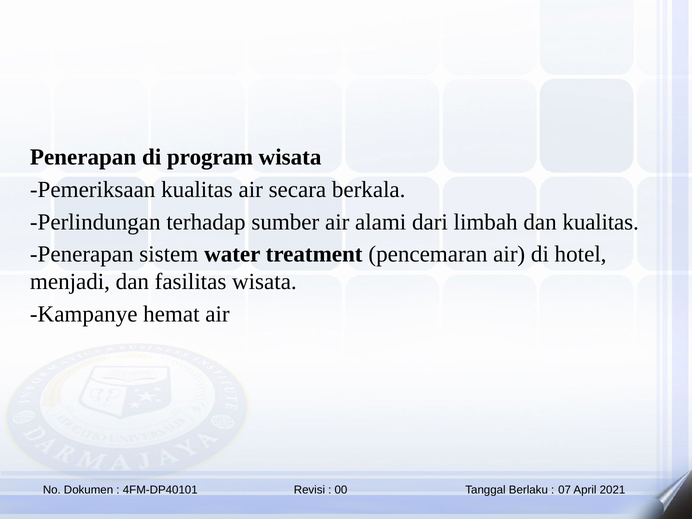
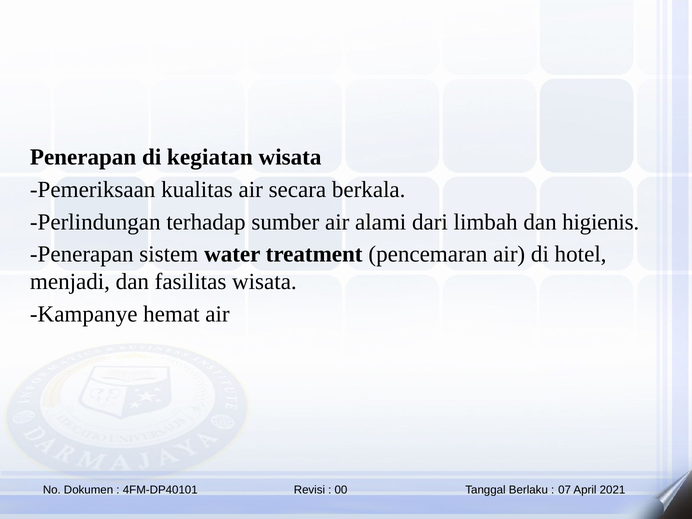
program: program -> kegiatan (210, 157)
dan kualitas: kualitas -> higienis (601, 222)
